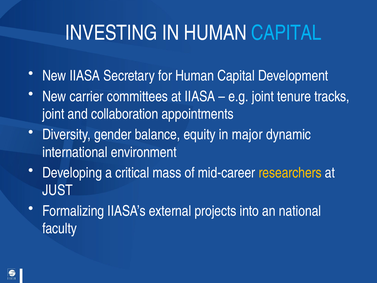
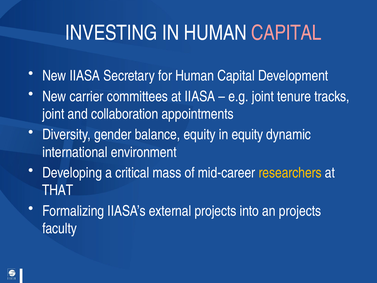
CAPITAL colour: light blue -> pink (286, 33)
in major: major -> equity (247, 134)
JUST: JUST -> THAT (58, 190)
an national: national -> projects (300, 211)
